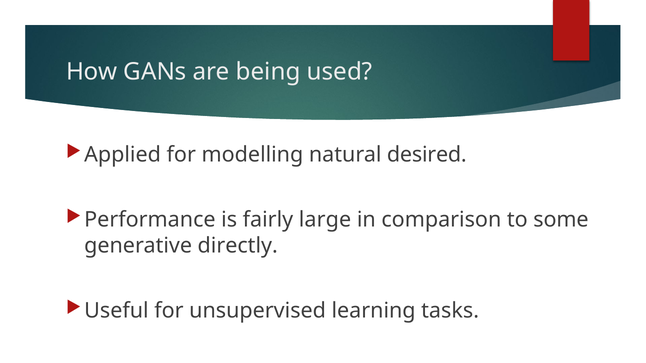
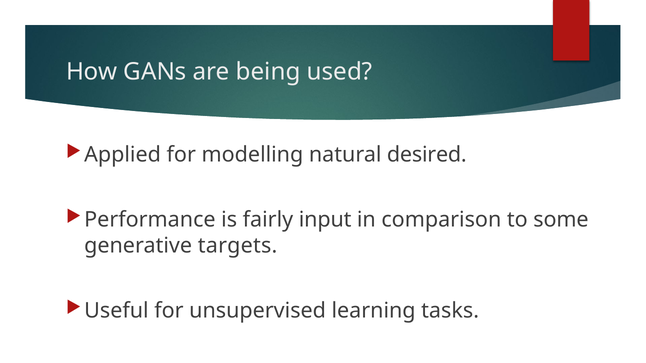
large: large -> input (325, 220)
directly: directly -> targets (238, 246)
